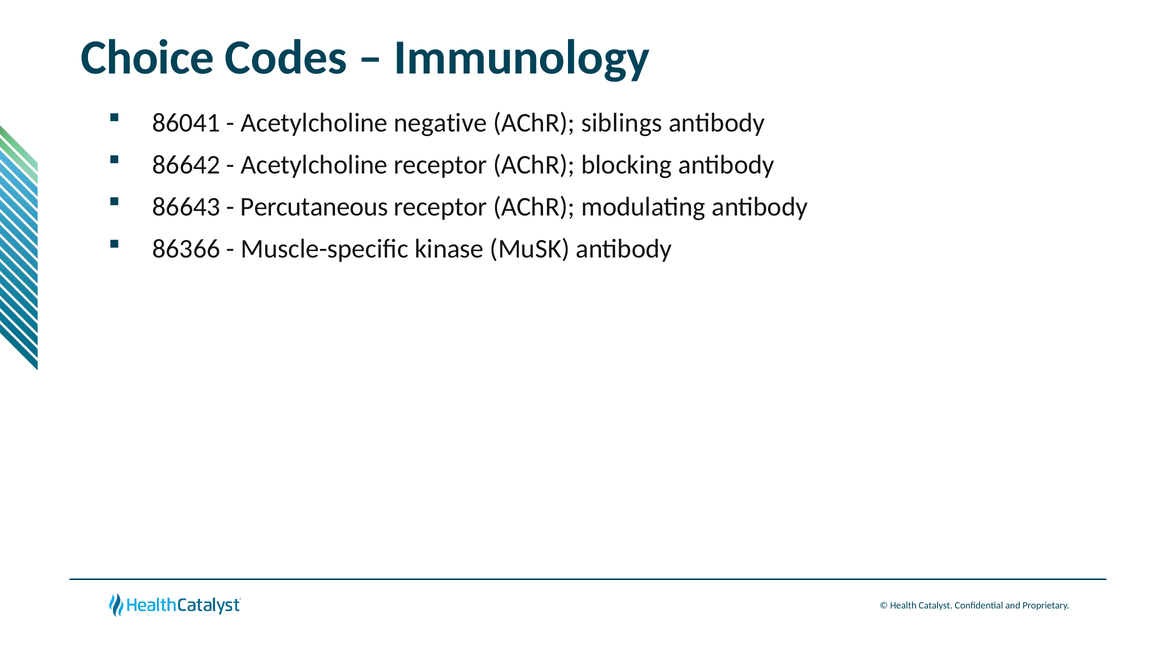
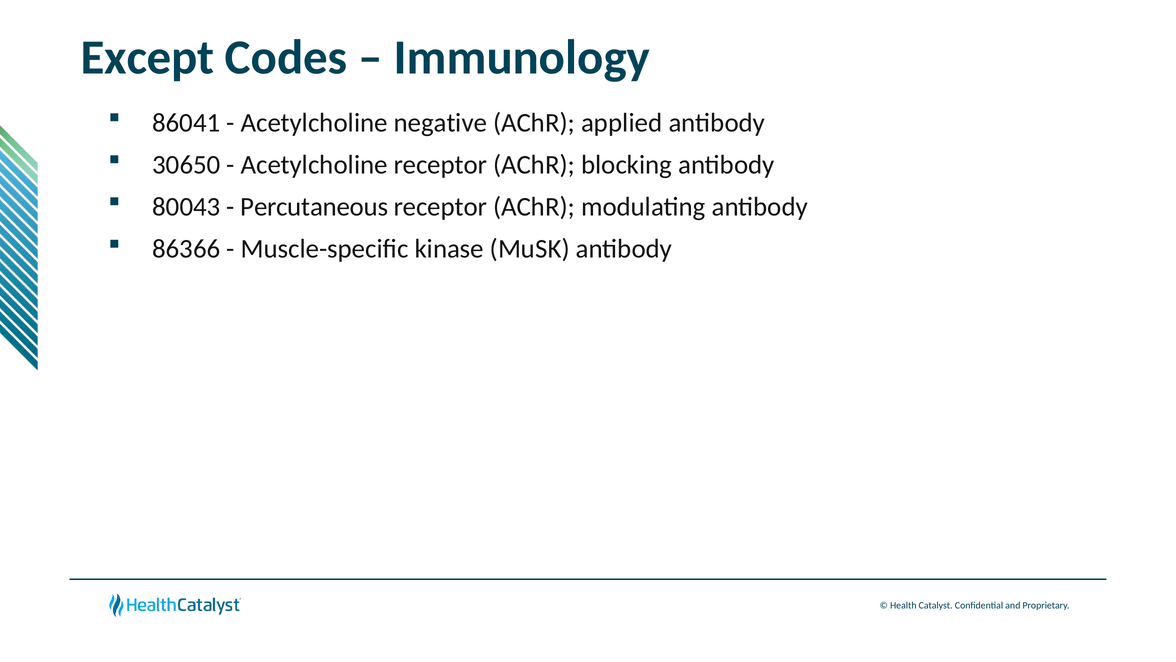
Choice: Choice -> Except (147, 58)
siblings: siblings -> applied (622, 123)
86642: 86642 -> 30650 (186, 165)
86643: 86643 -> 80043 (186, 207)
